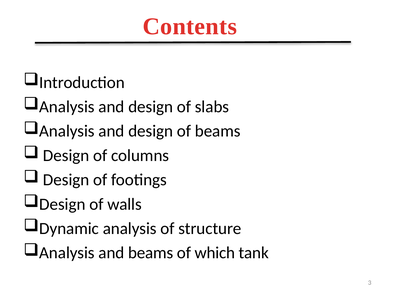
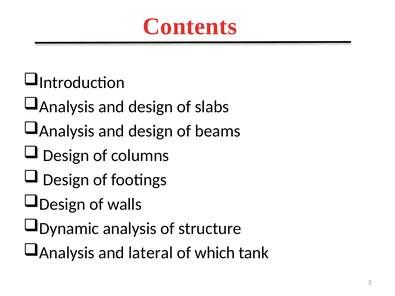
and beams: beams -> lateral (151, 253)
